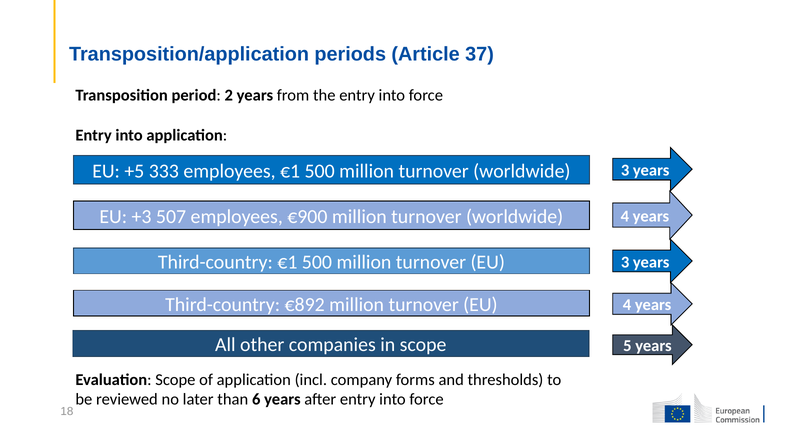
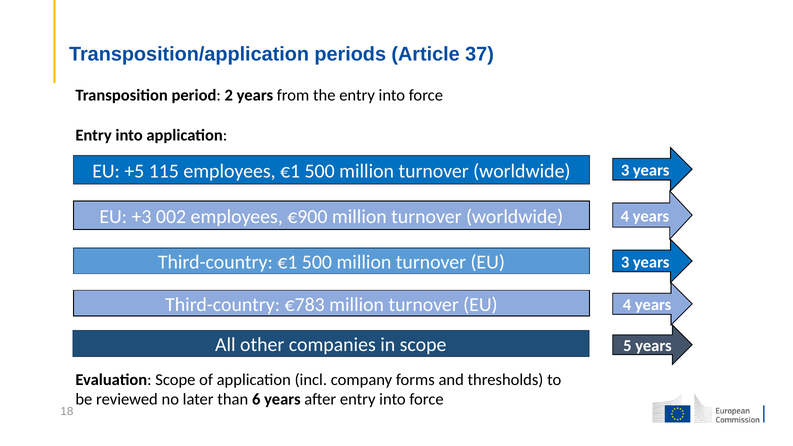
333: 333 -> 115 (164, 171)
507: 507 -> 002 (171, 217)
€892: €892 -> €783 (305, 305)
